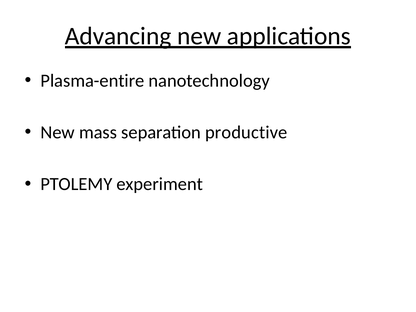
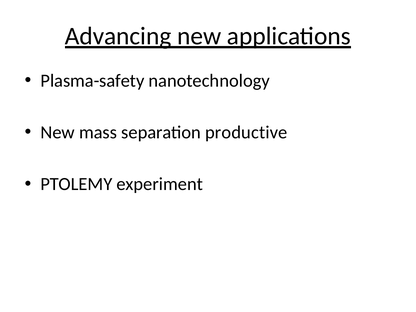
Plasma-entire: Plasma-entire -> Plasma-safety (93, 81)
